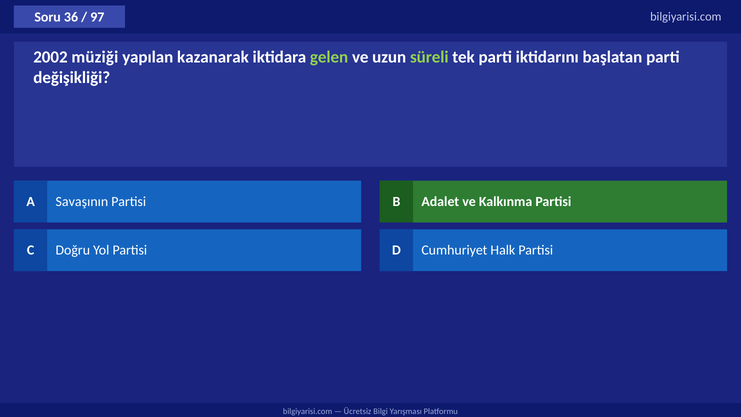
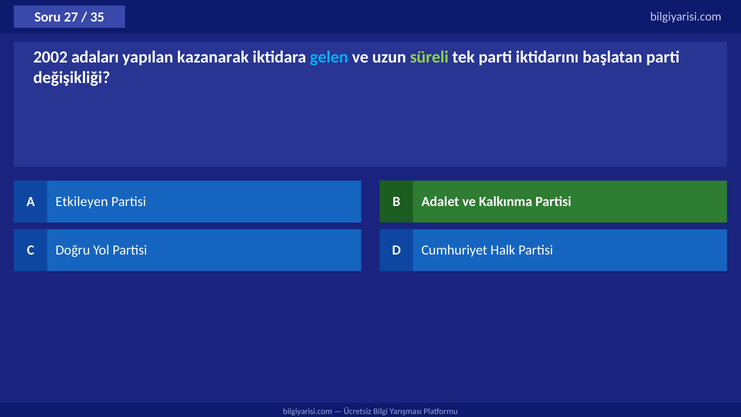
36: 36 -> 27 (71, 17)
97: 97 -> 35 (97, 17)
müziği: müziği -> adaları (95, 57)
gelen colour: light green -> light blue (329, 57)
Savaşının: Savaşının -> Etkileyen (82, 202)
